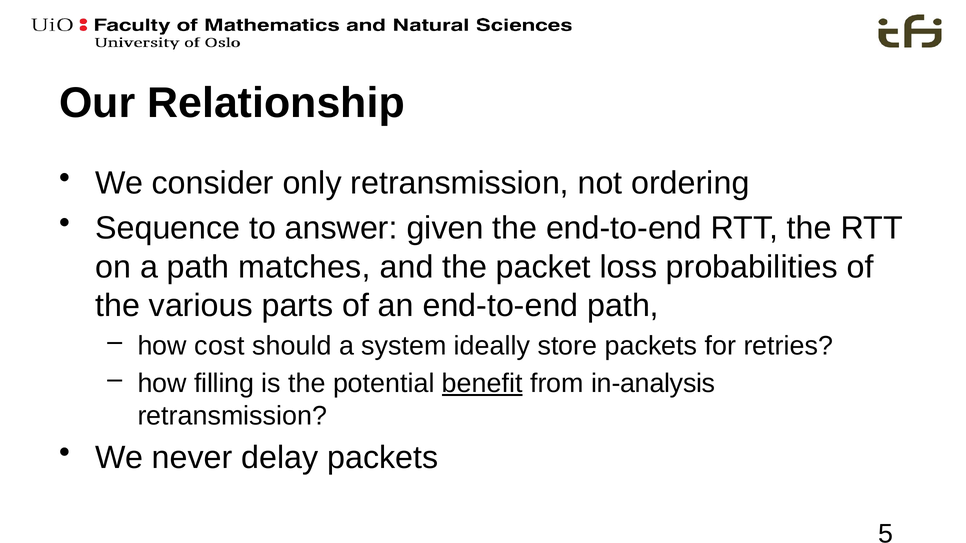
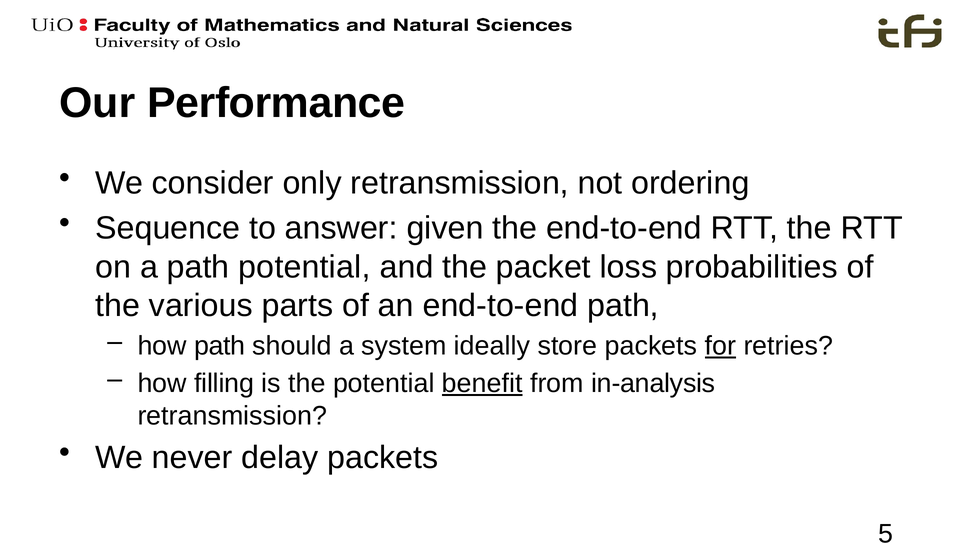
Relationship: Relationship -> Performance (276, 103)
path matches: matches -> potential (304, 267)
how cost: cost -> path (220, 346)
for underline: none -> present (720, 346)
